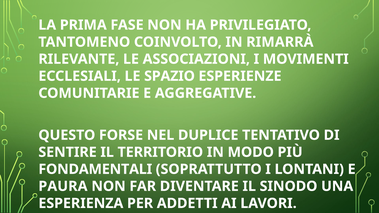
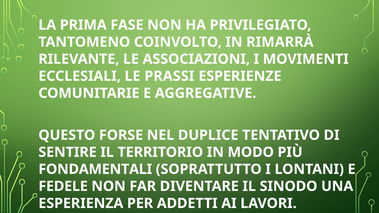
SPAZIO: SPAZIO -> PRASSI (169, 76)
PAURA: PAURA -> FEDELE (63, 186)
